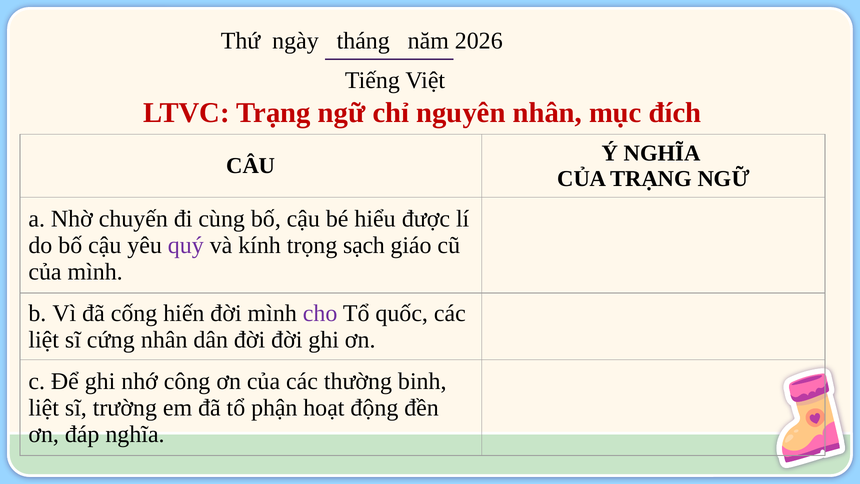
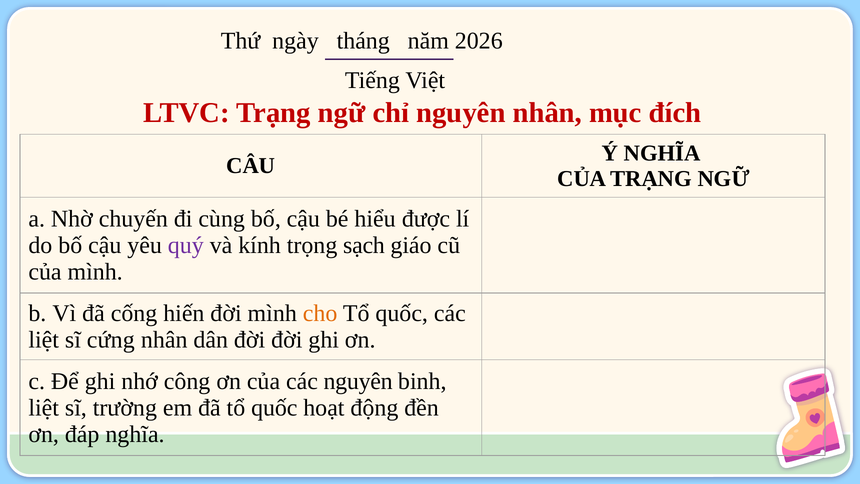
cho colour: purple -> orange (320, 313)
các thường: thường -> nguyên (358, 381)
đã tổ phận: phận -> quốc (274, 408)
